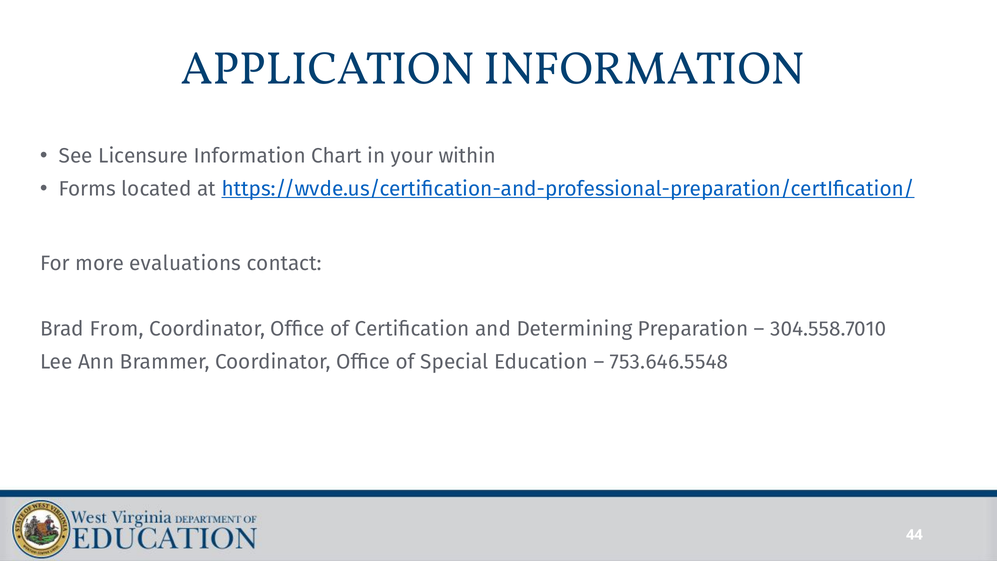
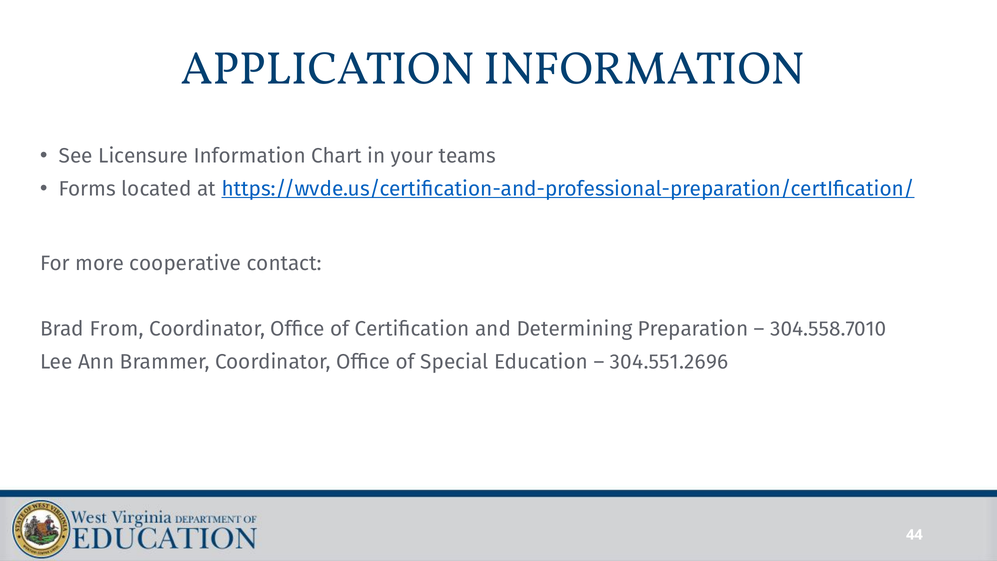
within: within -> teams (467, 156)
evaluations: evaluations -> cooperative (185, 263)
753.646.5548: 753.646.5548 -> 304.551.2696 (669, 362)
